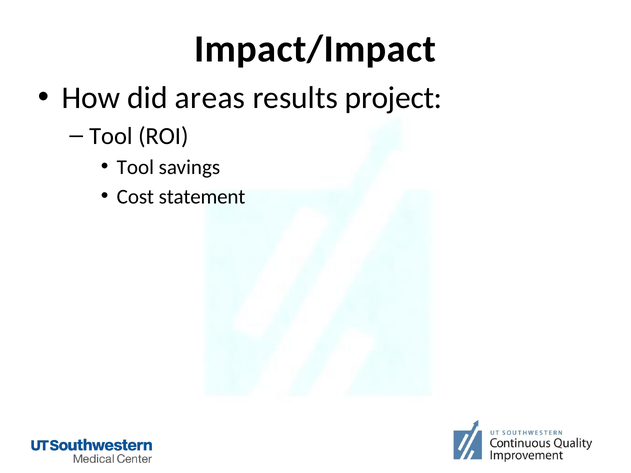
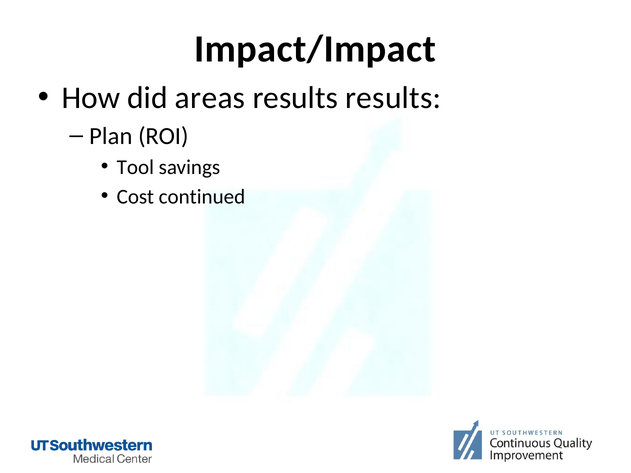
results project: project -> results (393, 98)
Tool: Tool -> Plan (111, 136)
statement: statement -> continued (202, 197)
